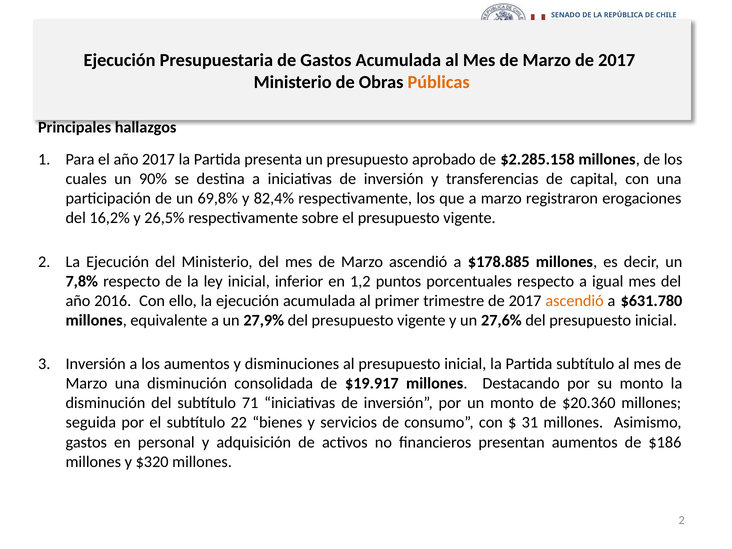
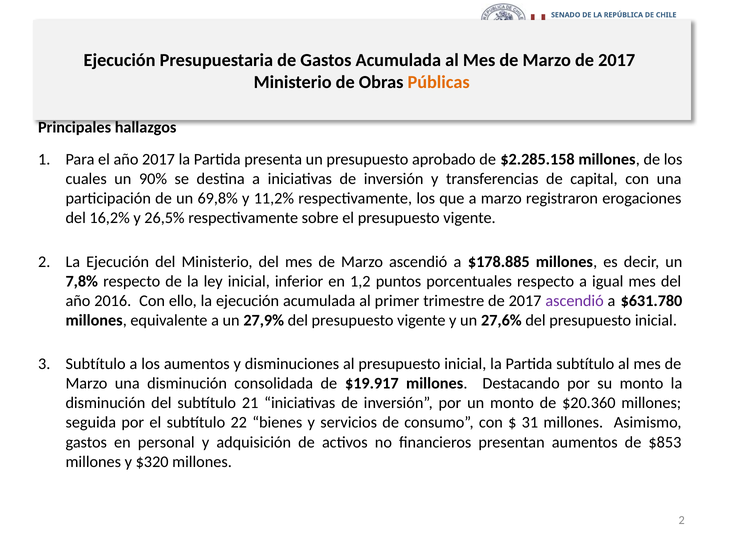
82,4%: 82,4% -> 11,2% (274, 198)
ascendió colour: orange -> purple (575, 301)
Inversión: Inversión -> Subtítulo (96, 364)
71: 71 -> 21 (250, 403)
$186: $186 -> $853 (665, 442)
